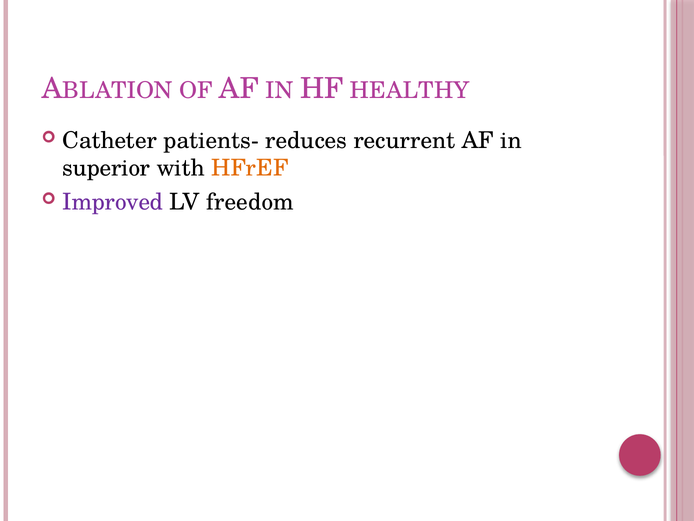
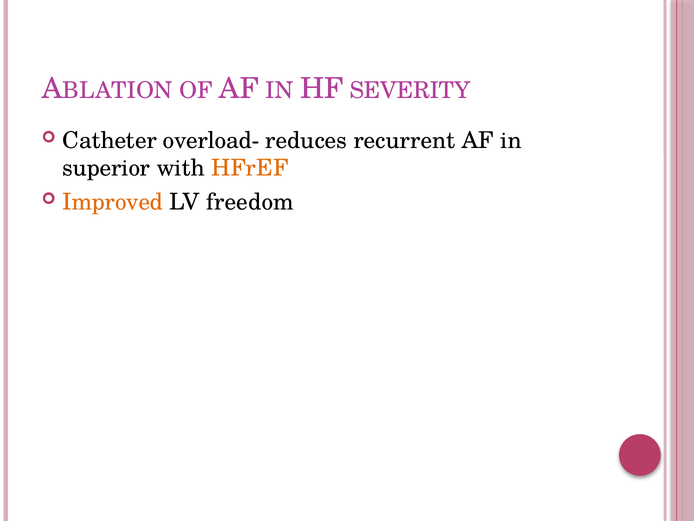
HEALTHY: HEALTHY -> SEVERITY (410, 91)
patients-: patients- -> overload- (211, 140)
Improved colour: purple -> orange (113, 202)
